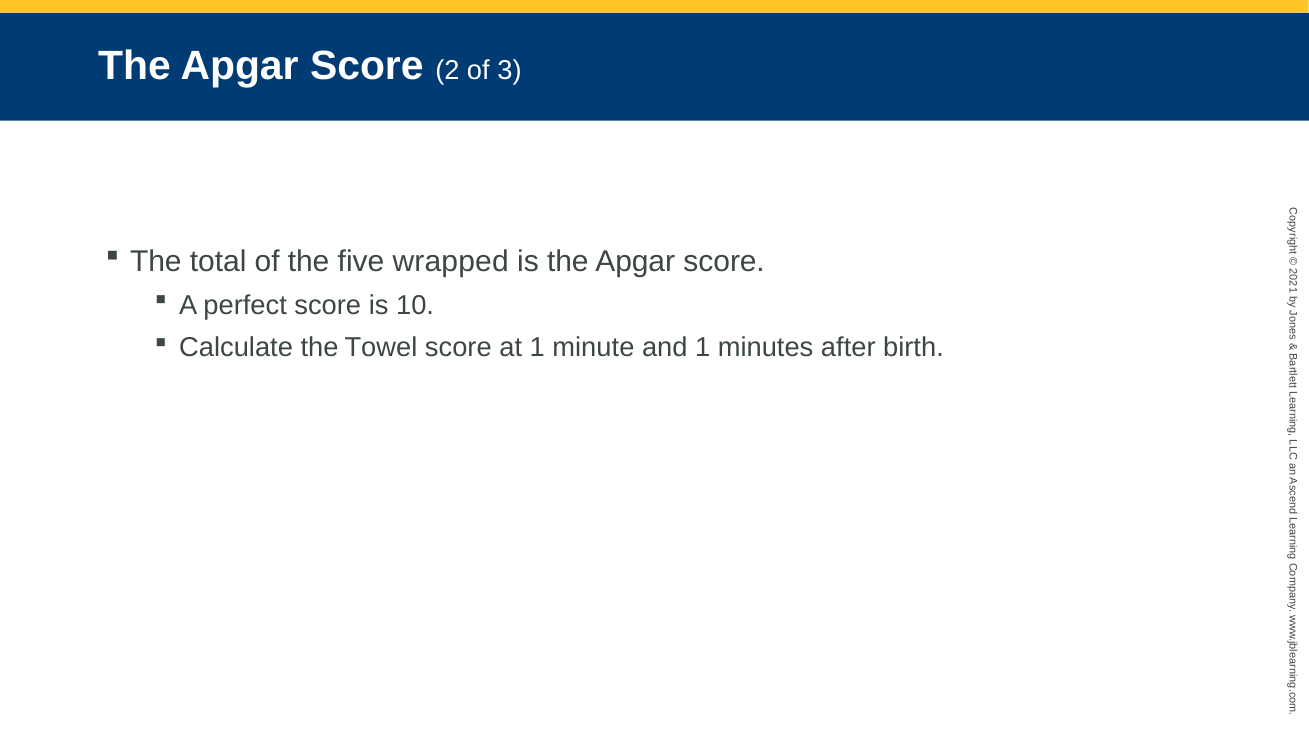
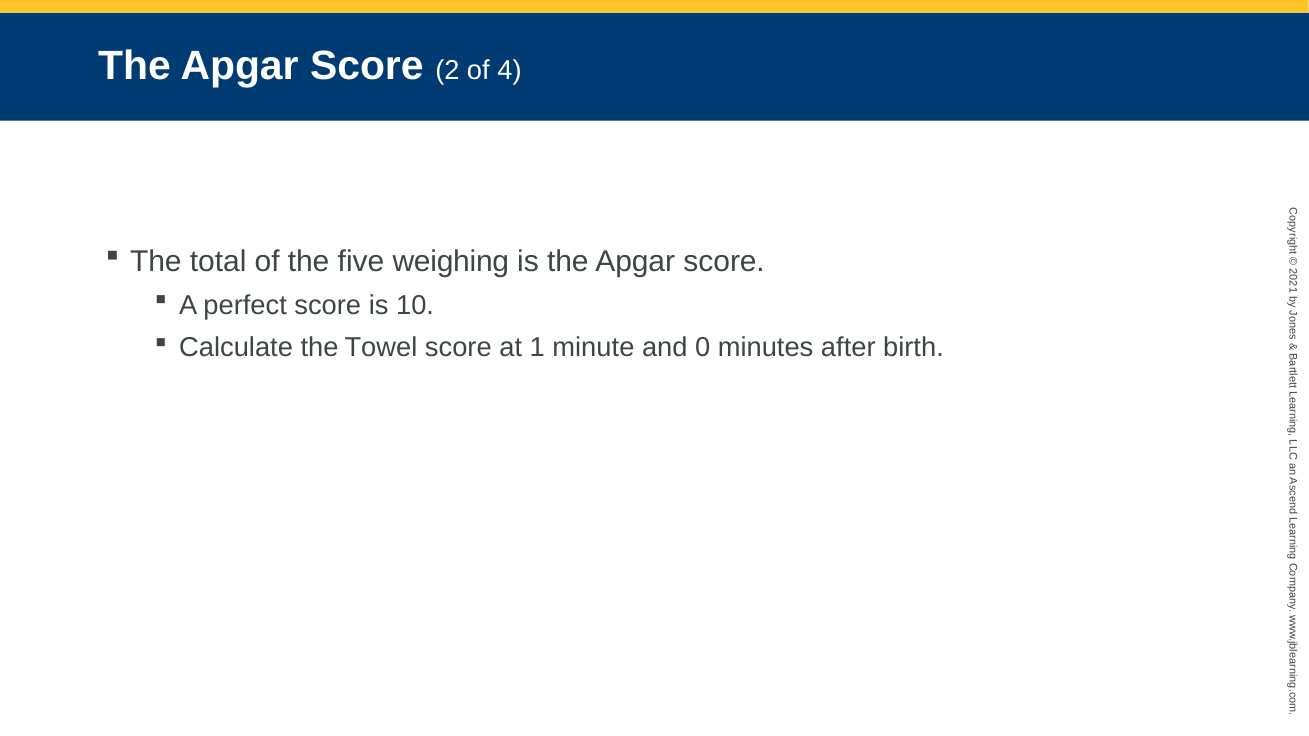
3: 3 -> 4 (509, 70)
wrapped: wrapped -> weighing (451, 262)
and 1: 1 -> 0 (703, 348)
